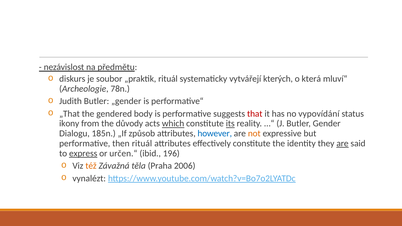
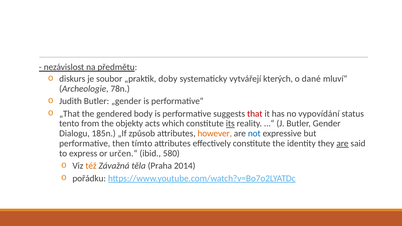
„praktik rituál: rituál -> doby (168, 79)
která: která -> dané (311, 79)
ikony: ikony -> tento (69, 124)
důvody: důvody -> objekty (129, 124)
which underline: present -> none (173, 124)
however colour: blue -> orange (215, 134)
not colour: orange -> blue (254, 134)
then rituál: rituál -> tímto (142, 144)
express underline: present -> none (83, 153)
196: 196 -> 580 (171, 153)
2006: 2006 -> 2014 (185, 166)
vynalézt: vynalézt -> pořádku (89, 178)
